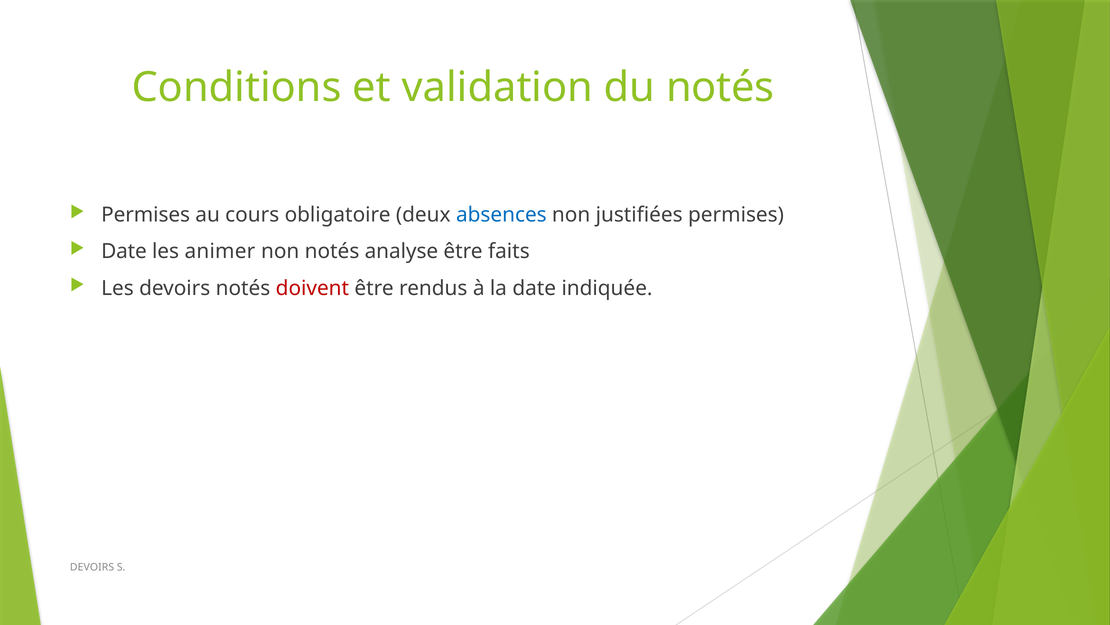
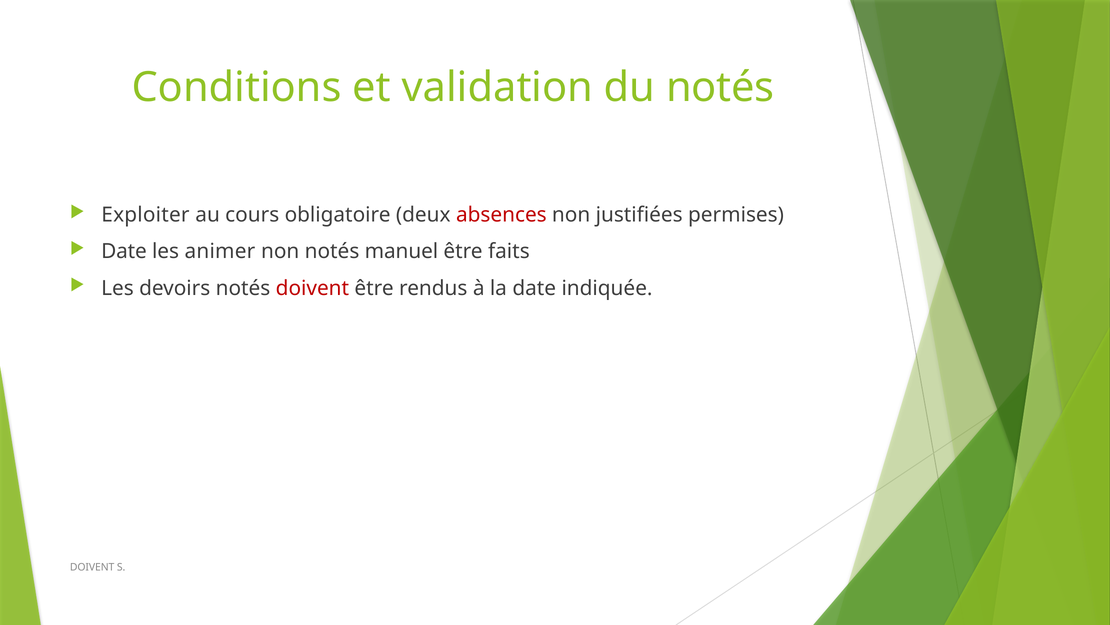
Permises: Permises -> Exploiter (145, 215)
absences colour: blue -> red (501, 215)
analyse: analyse -> manuel (401, 251)
DEVOIRS: DEVOIRS -> DOIVENT (92, 567)
